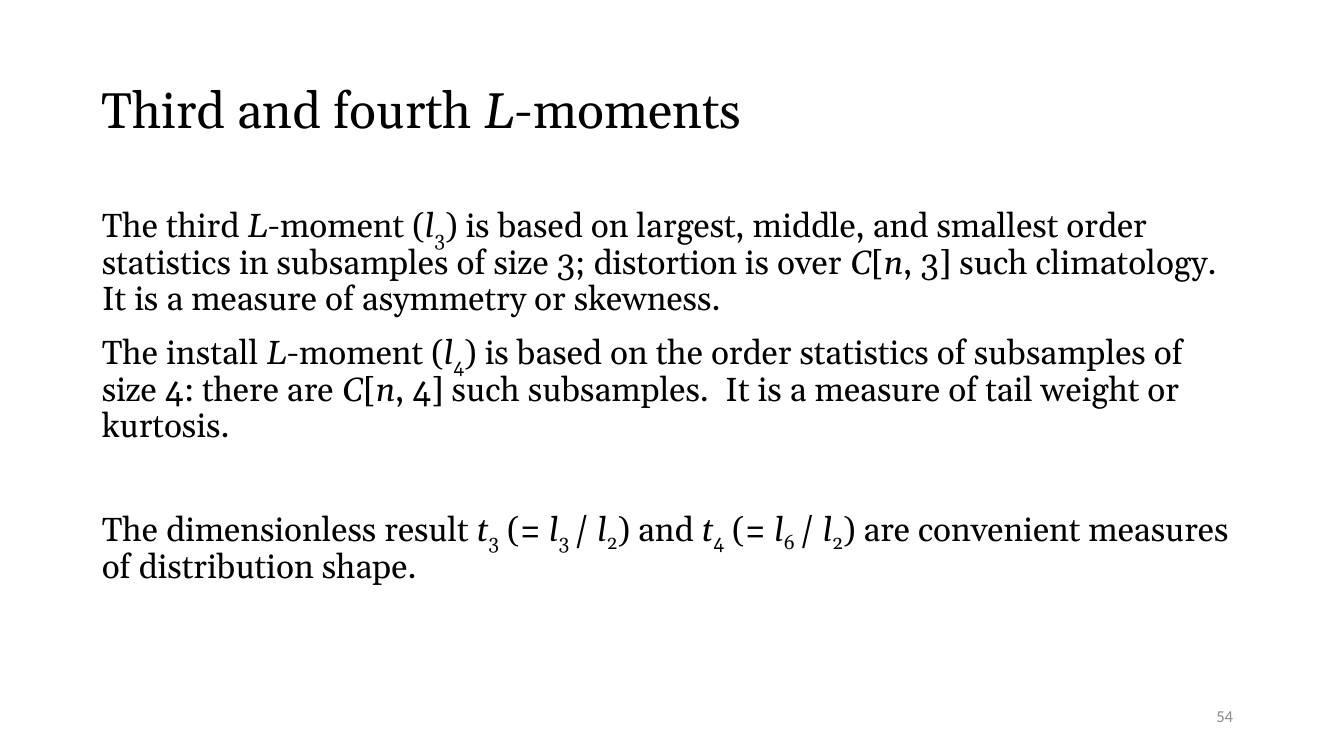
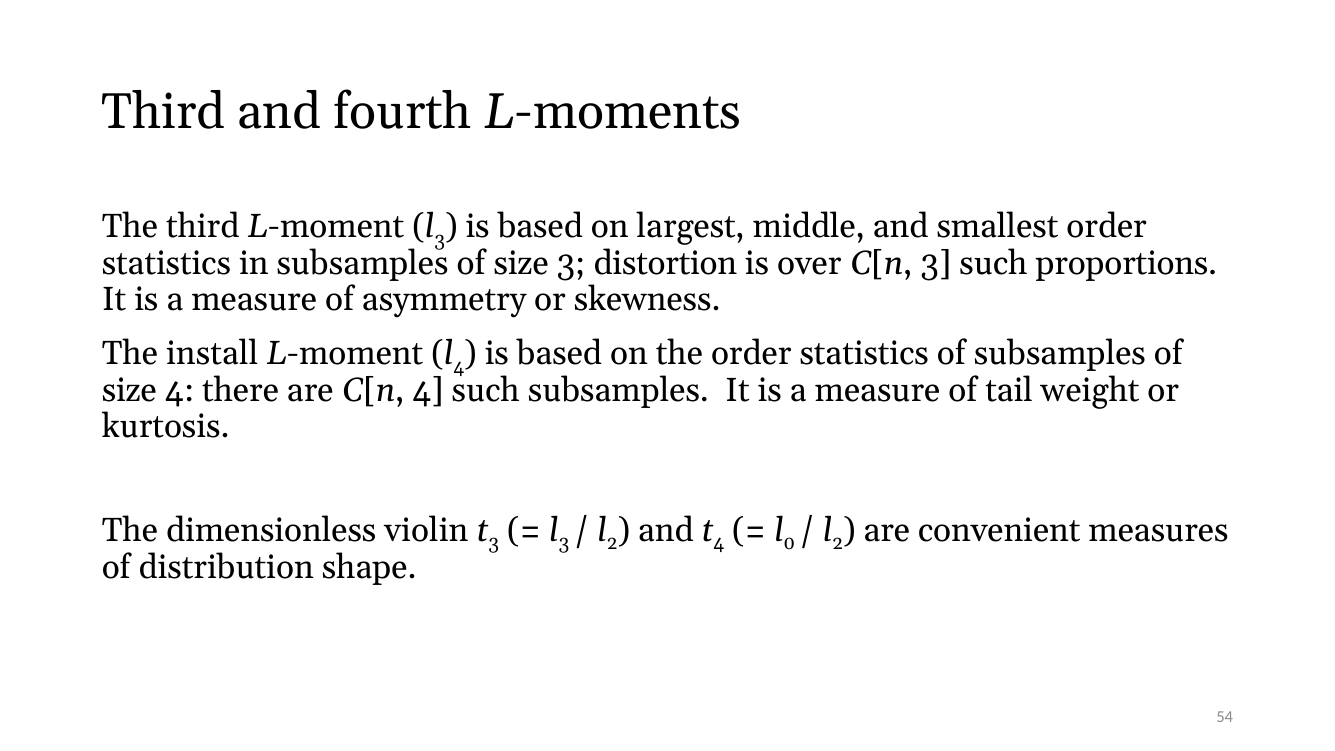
climatology: climatology -> proportions (1126, 264)
result: result -> violin (426, 531)
6: 6 -> 0 (789, 544)
